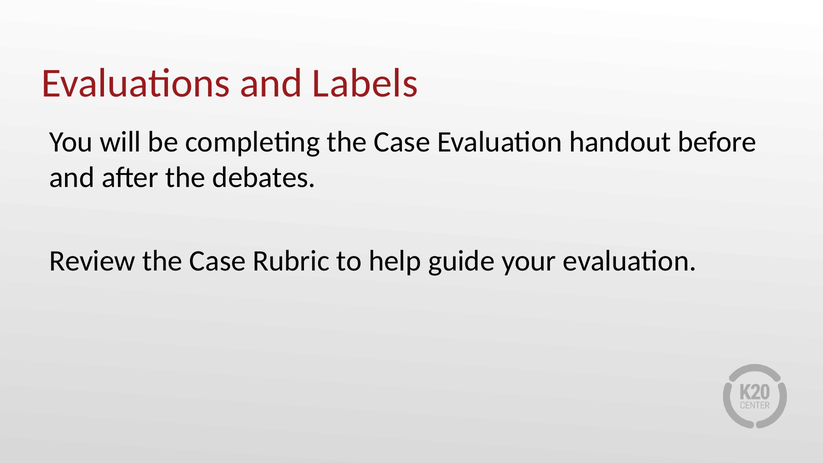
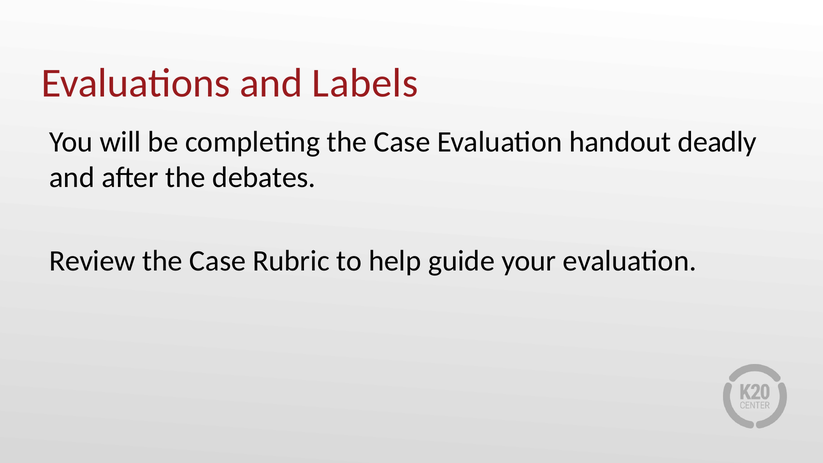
before: before -> deadly (717, 142)
